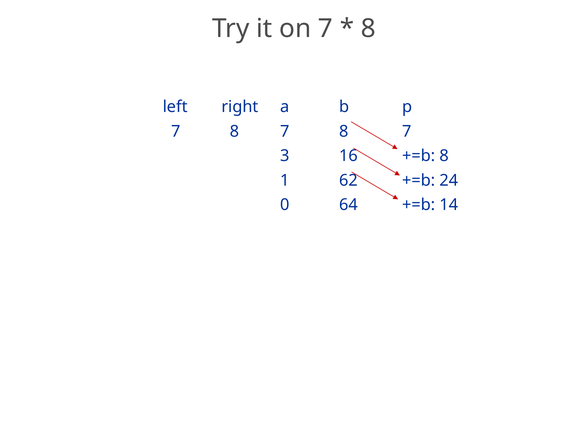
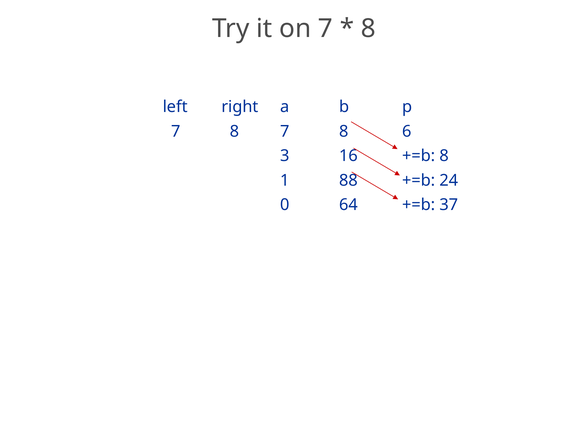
8 7 8 7: 7 -> 6 (407, 131)
62: 62 -> 88 (348, 180)
14: 14 -> 37 (449, 205)
